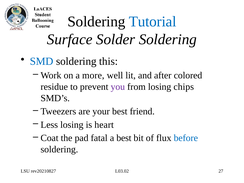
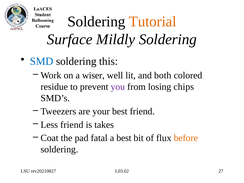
Tutorial colour: blue -> orange (153, 22)
Solder: Solder -> Mildly (116, 39)
more: more -> wiser (93, 75)
after: after -> both (163, 75)
Less losing: losing -> friend (72, 125)
heart: heart -> takes (104, 125)
before colour: blue -> orange (186, 138)
